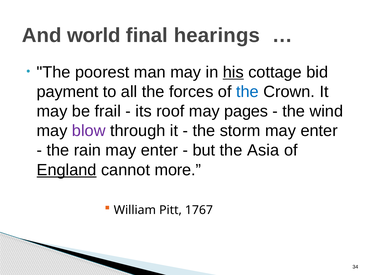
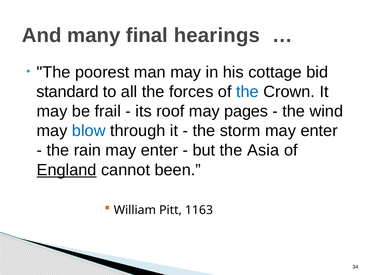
world: world -> many (94, 35)
his underline: present -> none (233, 72)
payment: payment -> standard (68, 92)
blow colour: purple -> blue (89, 131)
more: more -> been (178, 170)
1767: 1767 -> 1163 (199, 210)
